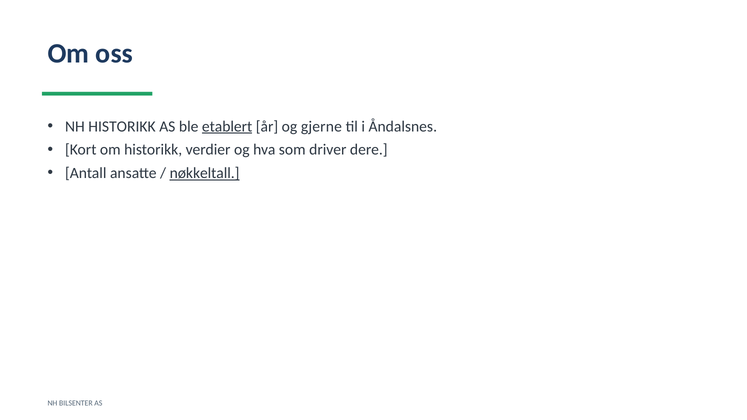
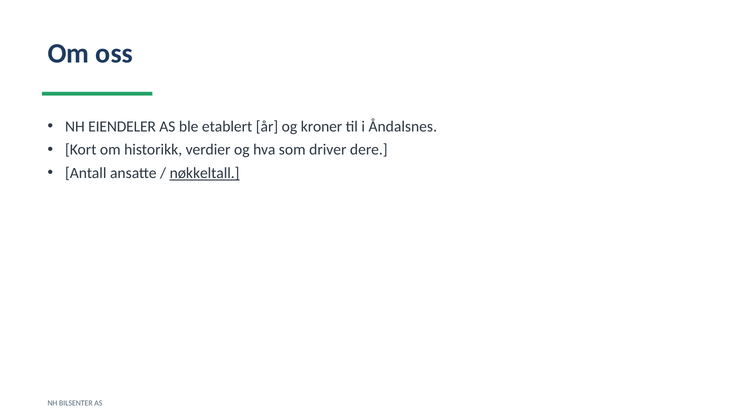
NH HISTORIKK: HISTORIKK -> EIENDELER (122, 127)
etablert underline: present -> none (227, 127)
gjerne: gjerne -> kroner (322, 127)
